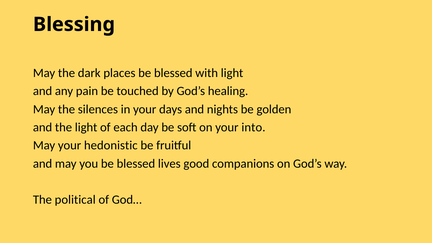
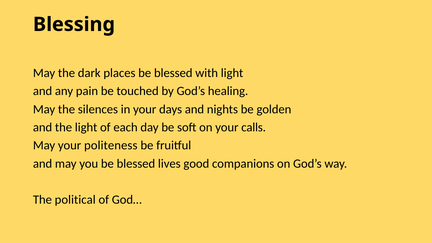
into: into -> calls (254, 127)
hedonistic: hedonistic -> politeness (111, 145)
